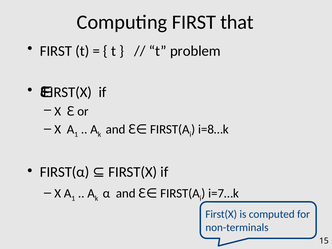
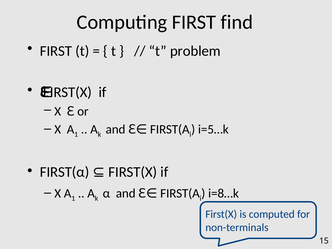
that: that -> find (237, 22)
i=8…k: i=8…k -> i=5…k (213, 129)
i=7…k: i=7…k -> i=8…k (223, 193)
